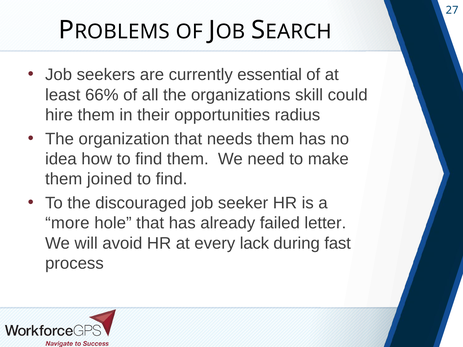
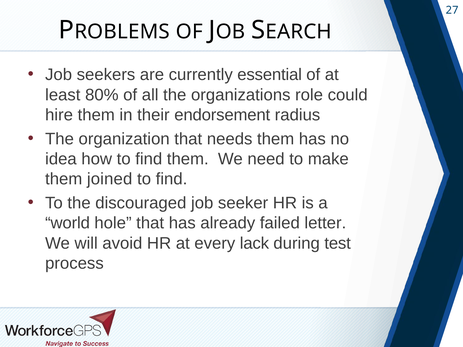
66%: 66% -> 80% (102, 95)
skill: skill -> role (309, 95)
opportunities: opportunities -> endorsement (222, 115)
more: more -> world (68, 223)
fast: fast -> test (338, 243)
